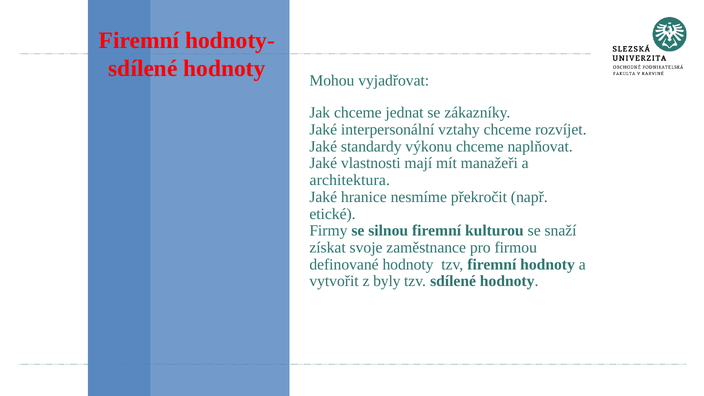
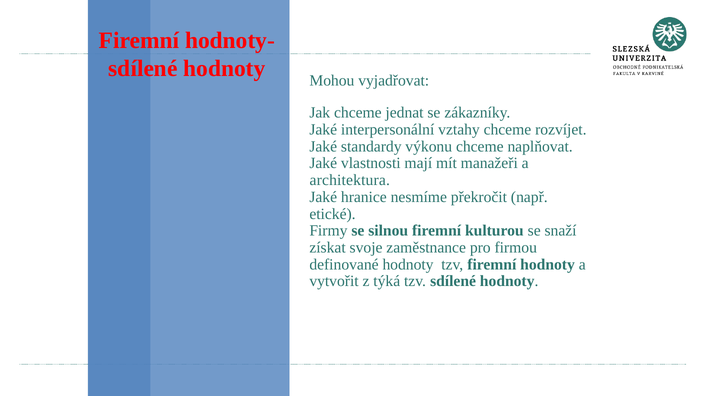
byly: byly -> týká (387, 281)
